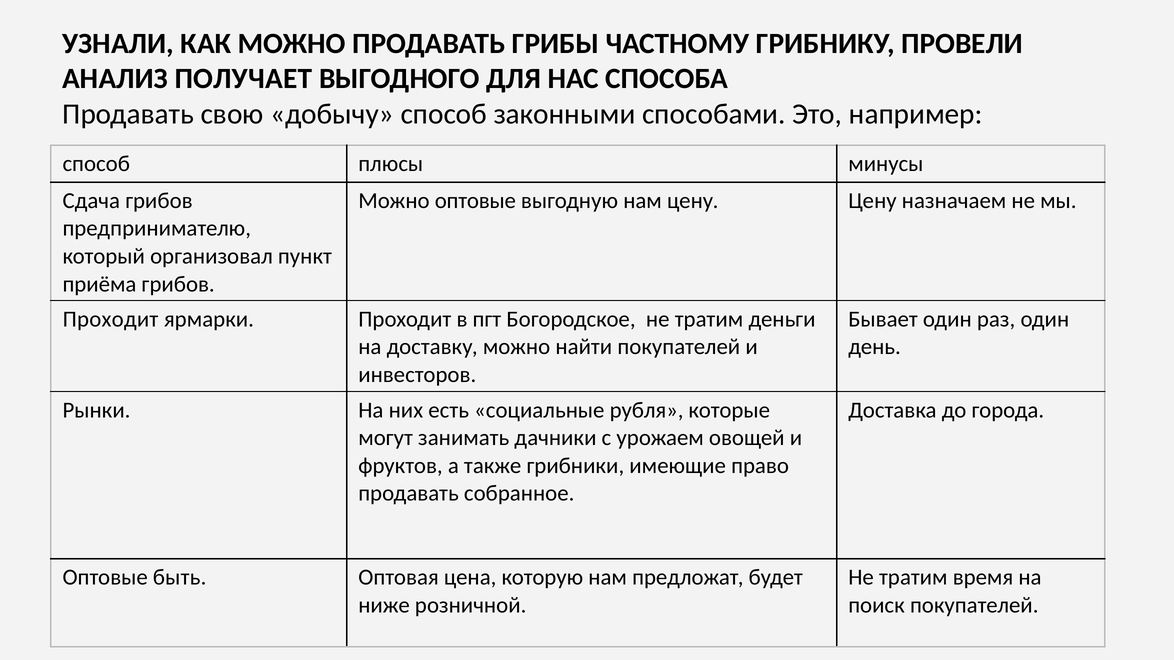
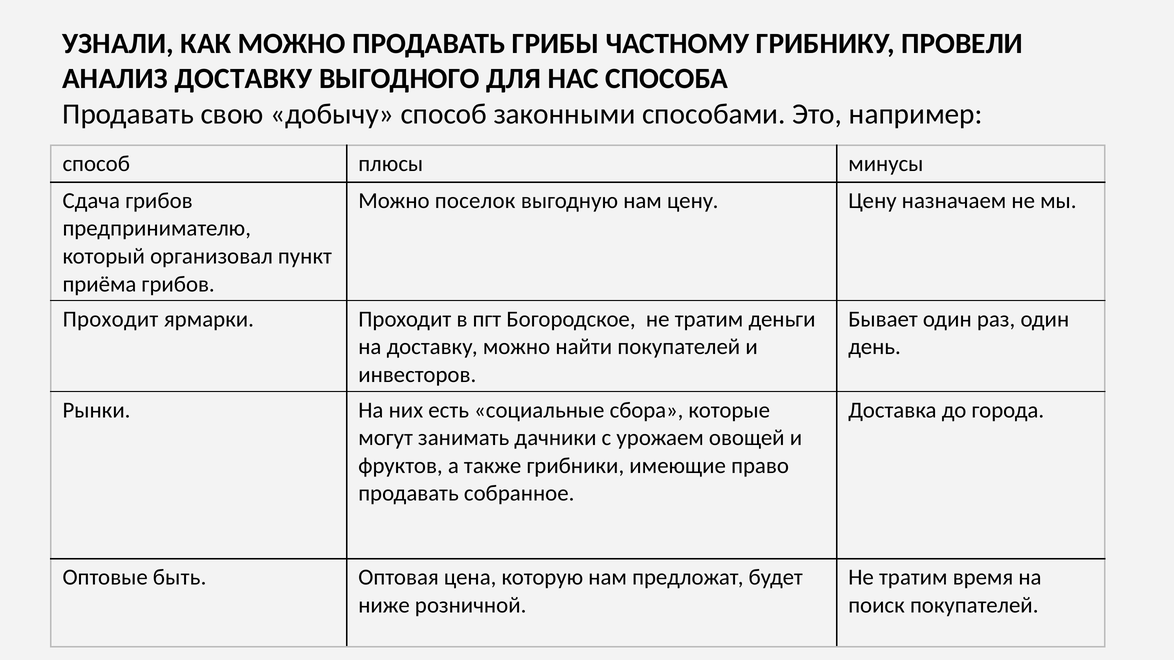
АНАЛИЗ ПОЛУЧАЕТ: ПОЛУЧАЕТ -> ДОСТАВКУ (243, 79)
Можно оптовые: оптовые -> поселок (475, 201)
рубля: рубля -> сбора (647, 410)
